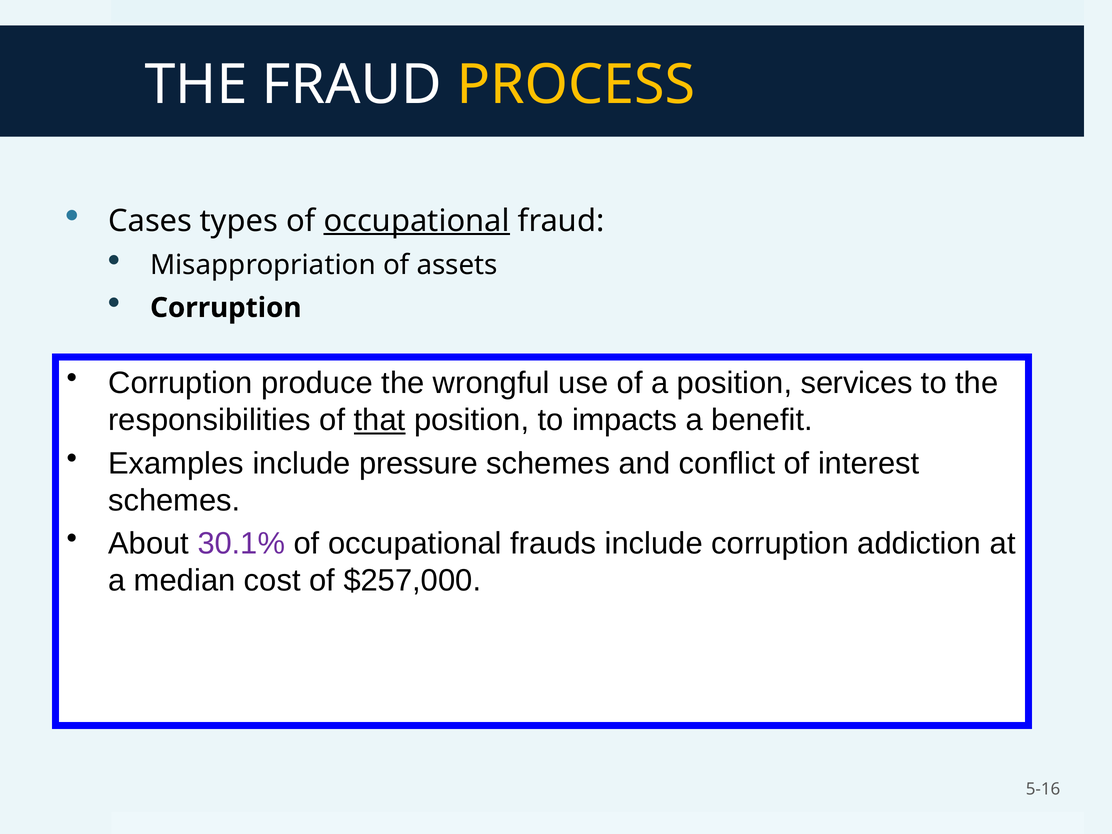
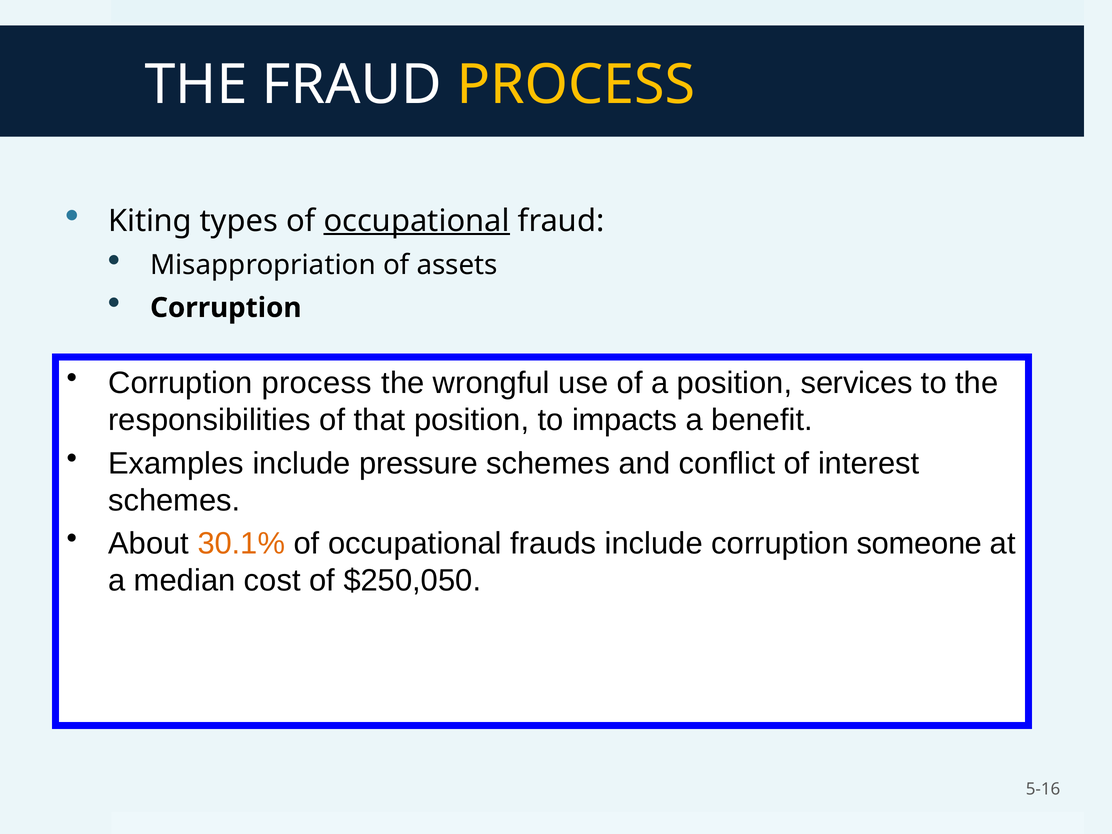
Cases: Cases -> Kiting (150, 221)
Corruption produce: produce -> process (317, 383)
that underline: present -> none (380, 420)
30.1% colour: purple -> orange (241, 544)
addiction: addiction -> someone (919, 544)
$257,000: $257,000 -> $250,050 (412, 581)
